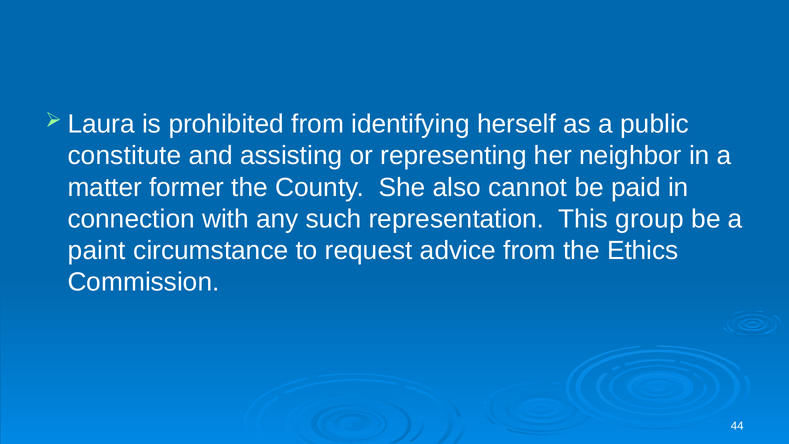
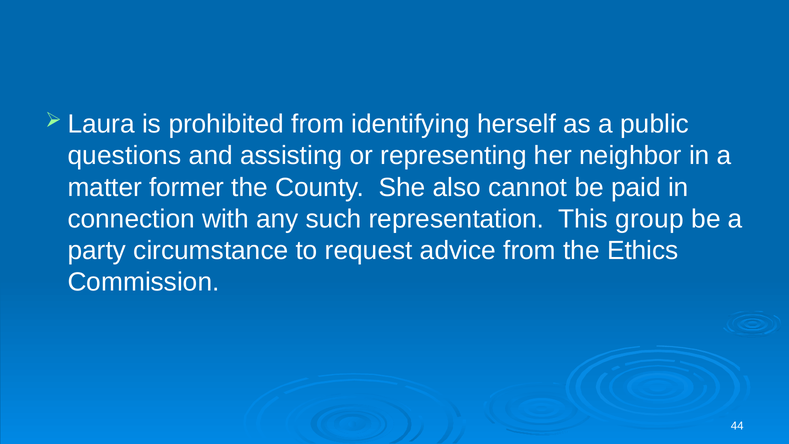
constitute: constitute -> questions (125, 156)
paint: paint -> party (97, 250)
